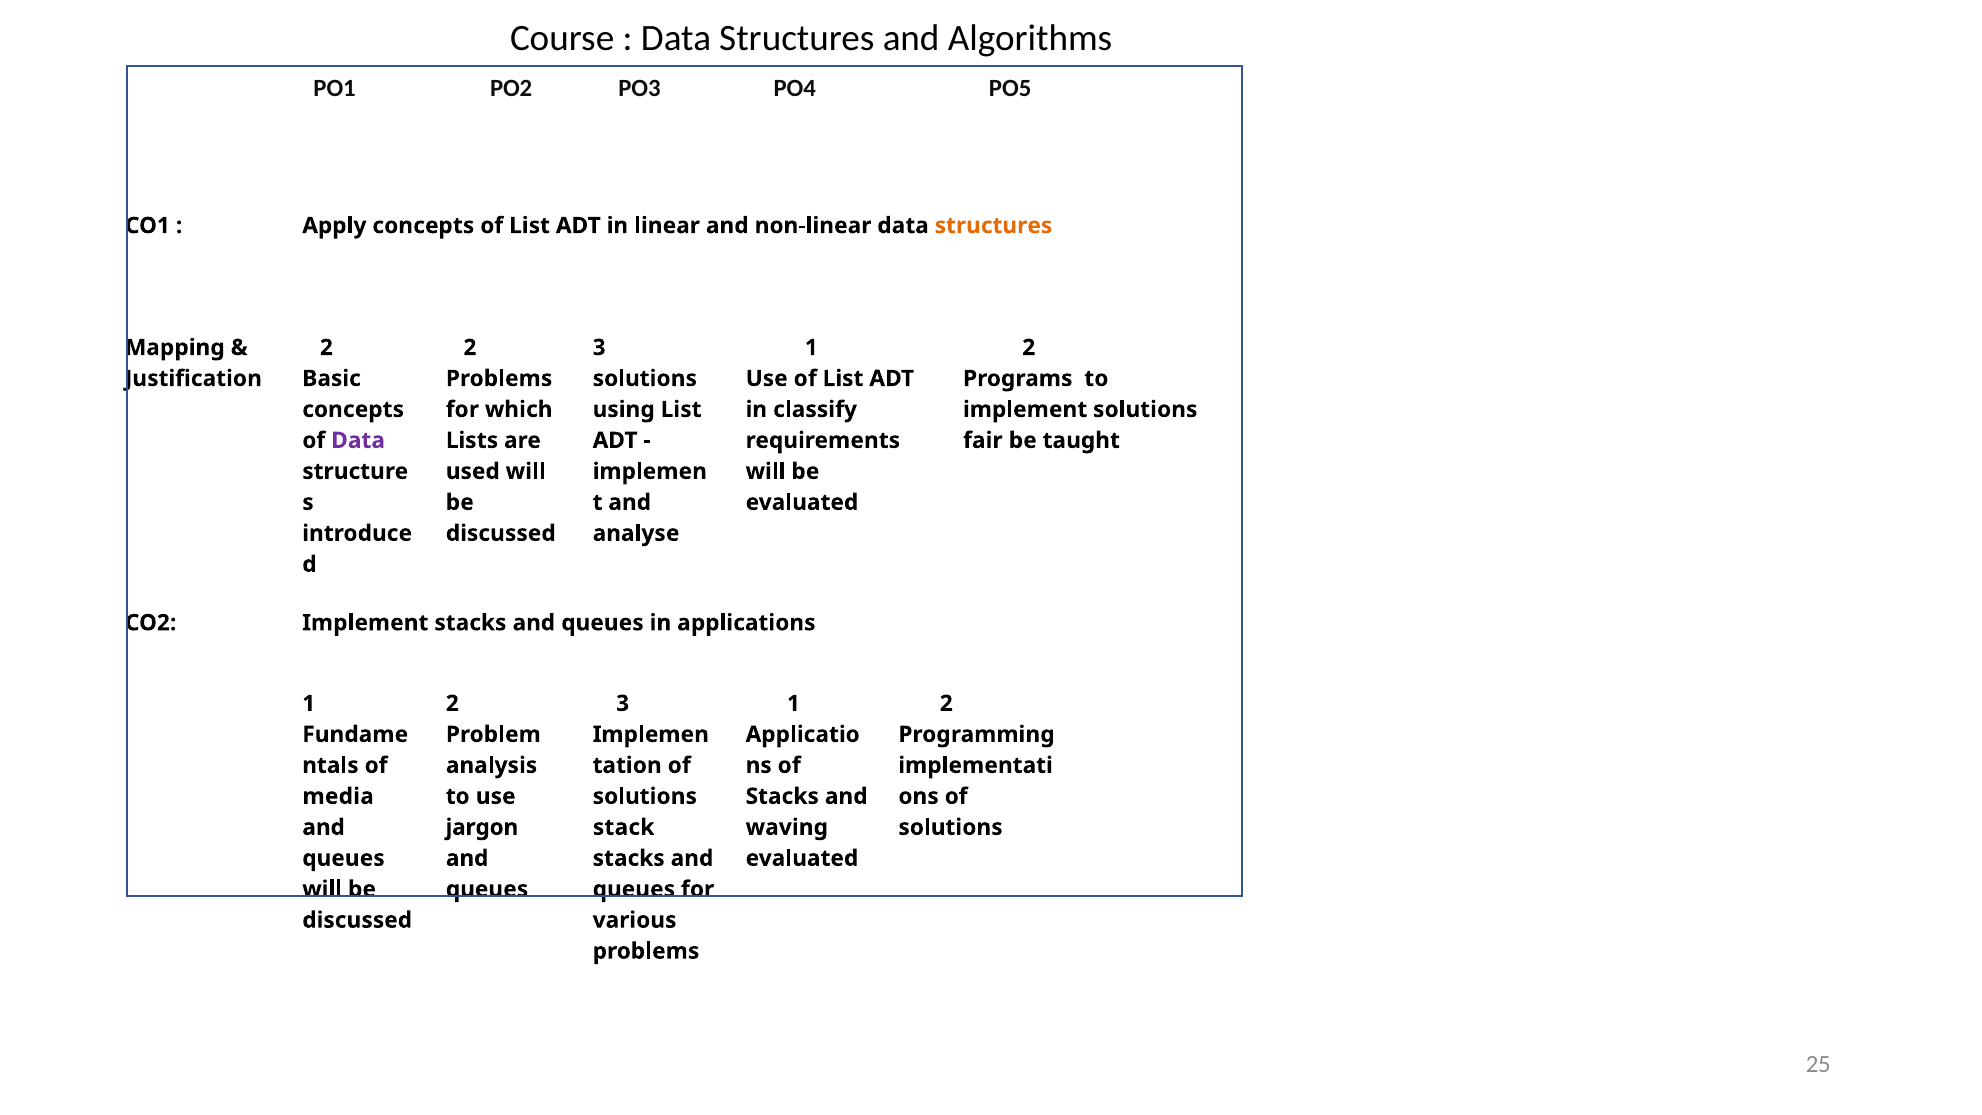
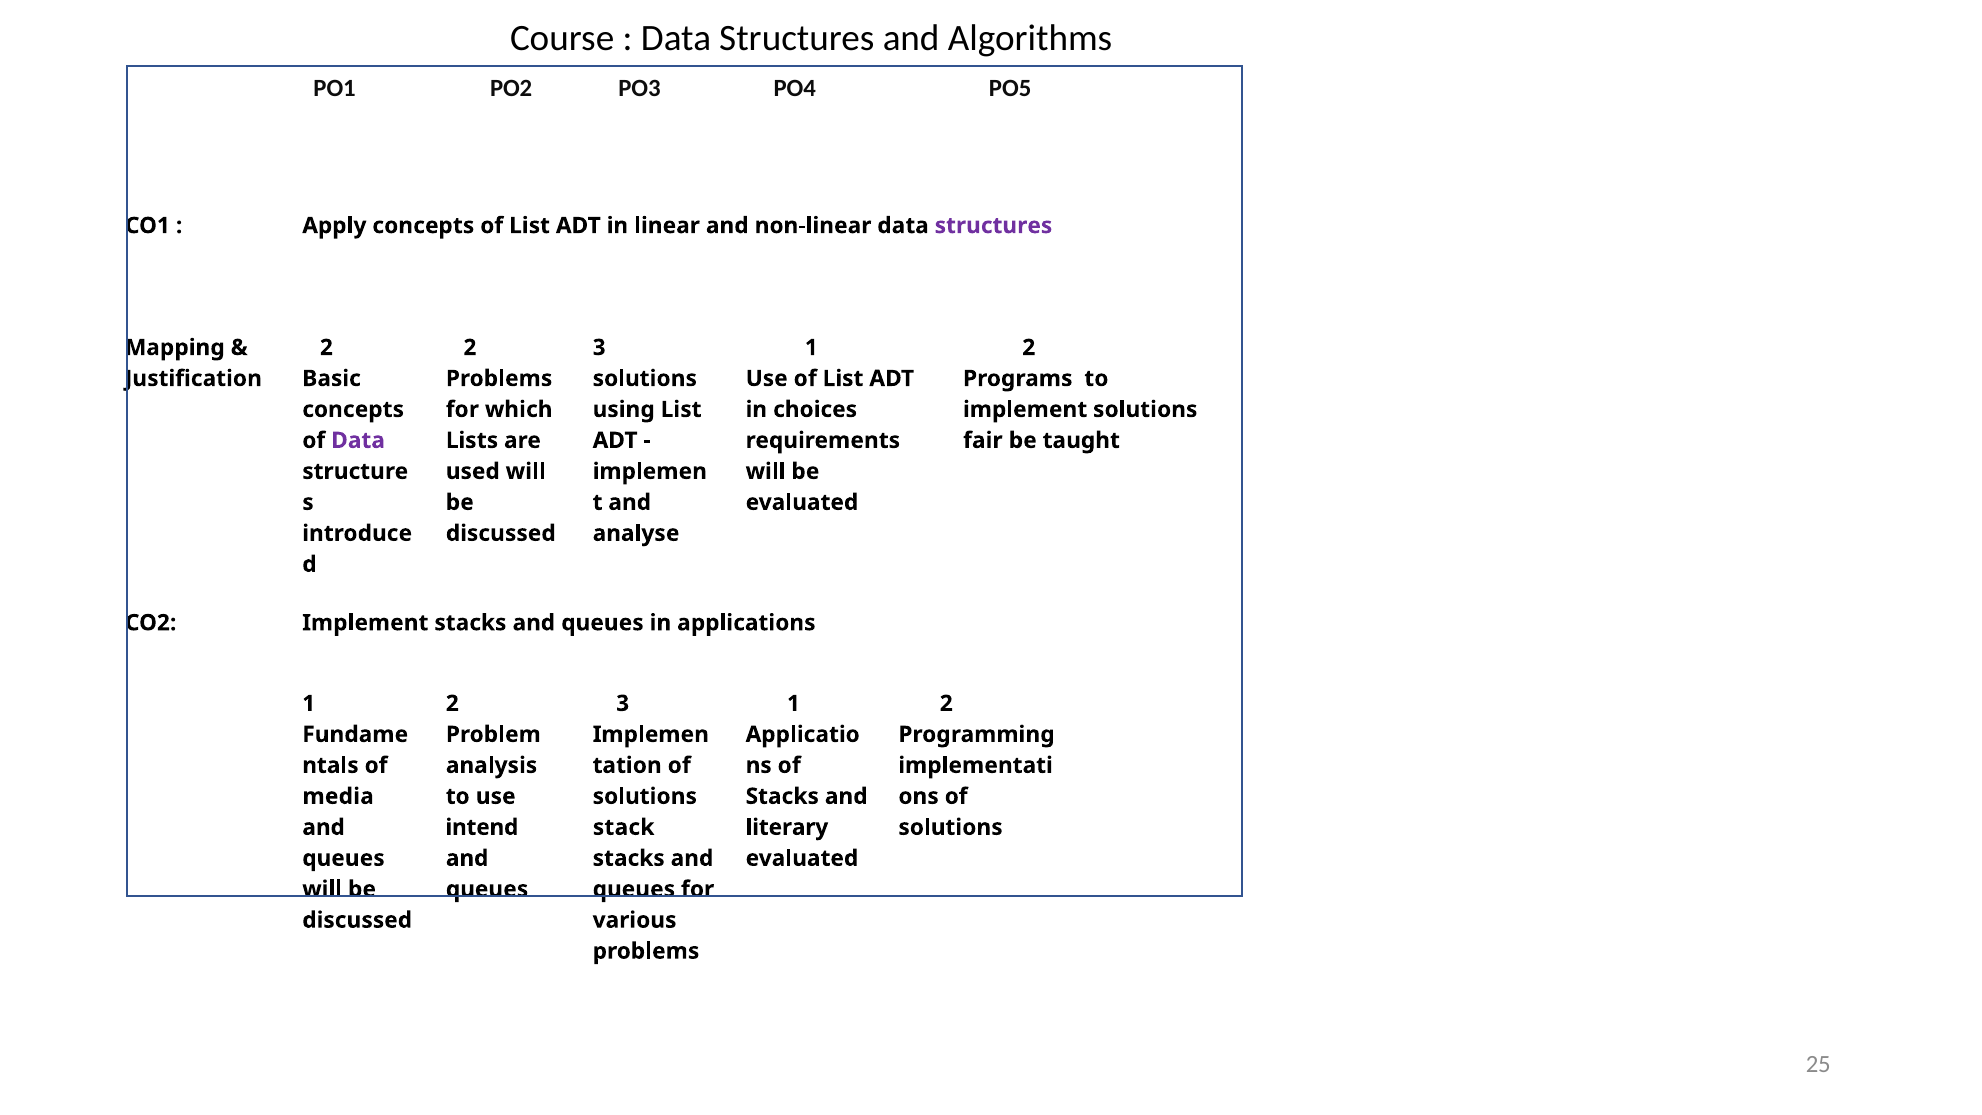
structures colour: orange -> purple (993, 226)
classify: classify -> choices (815, 409)
jargon: jargon -> intend (482, 827)
waving: waving -> literary (787, 827)
